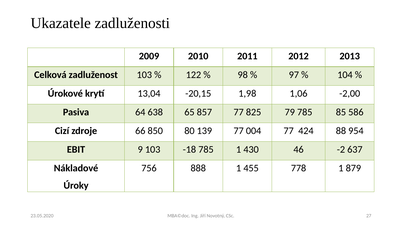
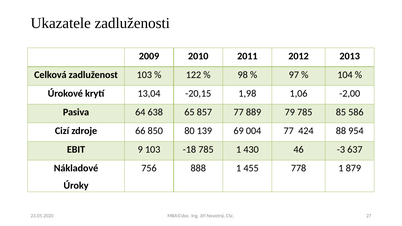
825: 825 -> 889 (254, 112)
139 77: 77 -> 69 (239, 131)
-2: -2 -> -3 (341, 150)
